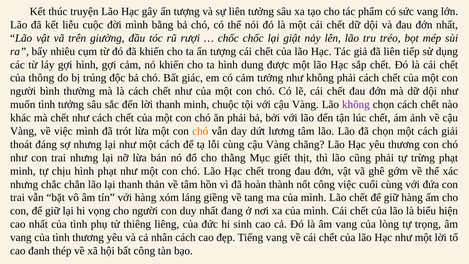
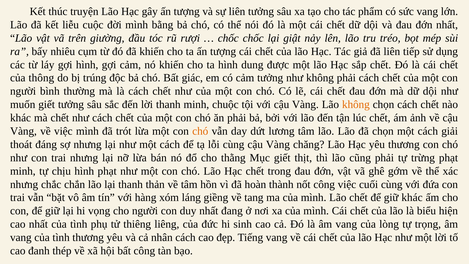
muốn tình: tình -> giết (47, 105)
không colour: purple -> orange (356, 105)
giữ hàng: hàng -> khác (412, 198)
